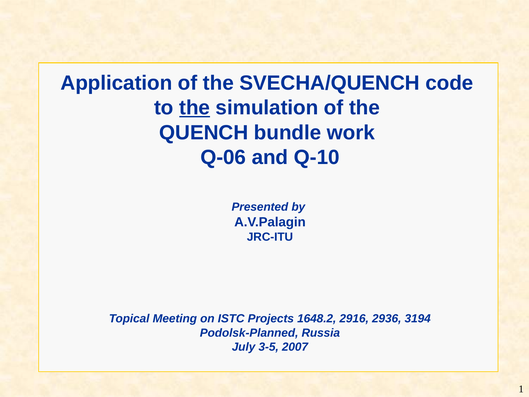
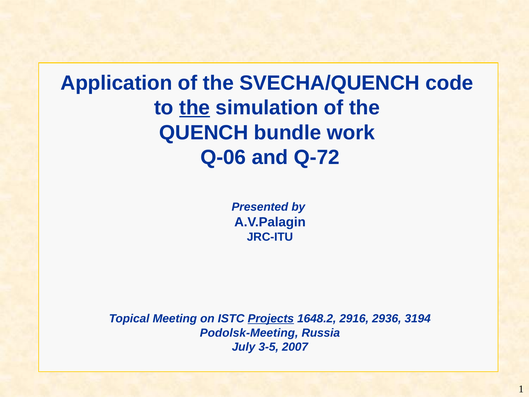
Q-10: Q-10 -> Q-72 (317, 157)
Projects underline: none -> present (271, 318)
Podolsk-Planned: Podolsk-Planned -> Podolsk-Meeting (249, 333)
